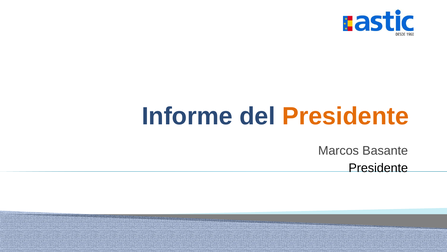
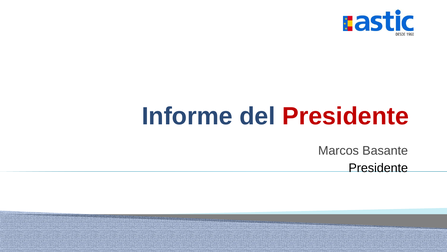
Presidente colour: orange -> red (346, 116)
